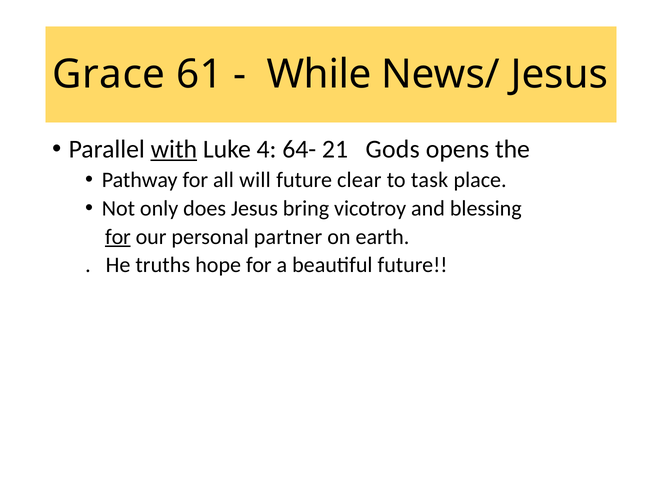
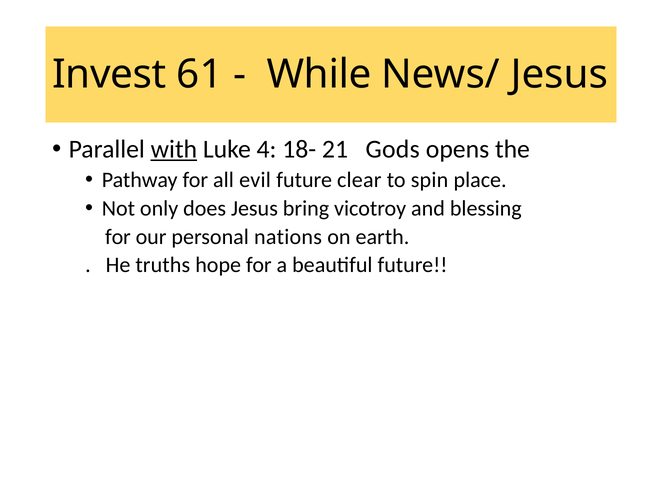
Grace: Grace -> Invest (109, 74)
64-: 64- -> 18- (299, 149)
will: will -> evil (255, 180)
task: task -> spin (430, 180)
for underline: present -> none (118, 236)
partner: partner -> nations (288, 236)
